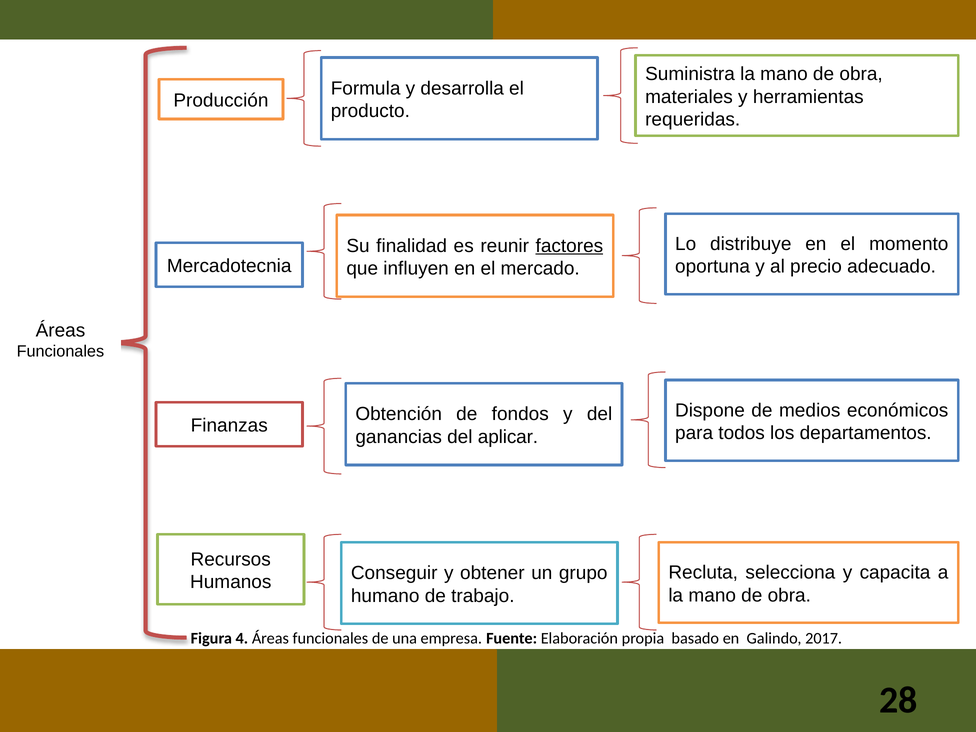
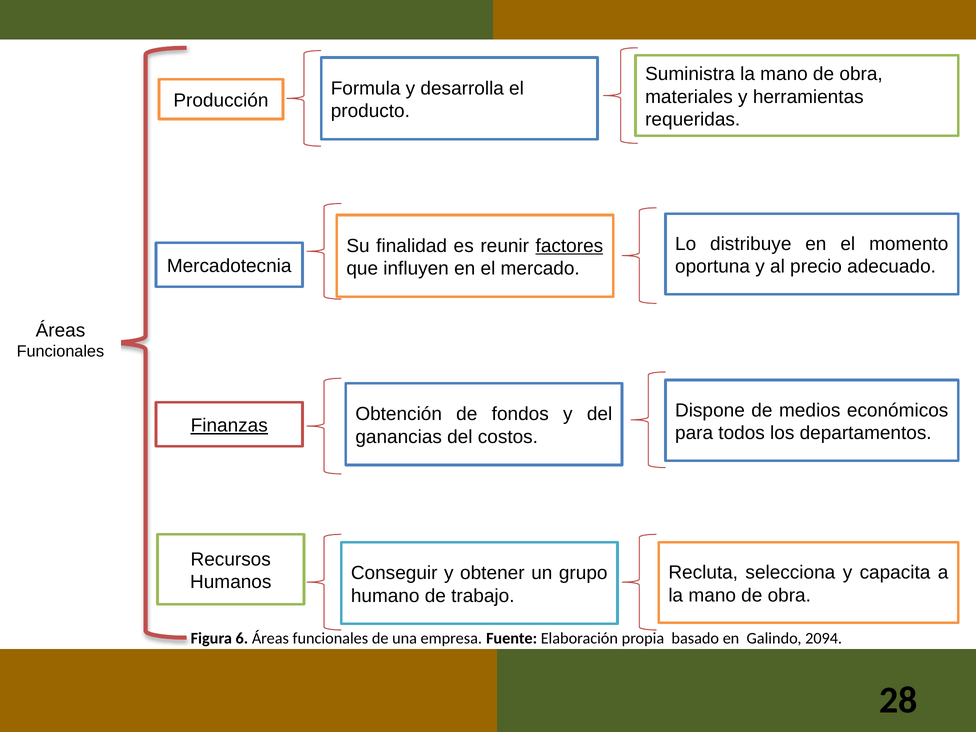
Finanzas underline: none -> present (229, 426)
aplicar: aplicar -> costos (508, 437)
4: 4 -> 6 (242, 639)
2017: 2017 -> 2094 (824, 639)
